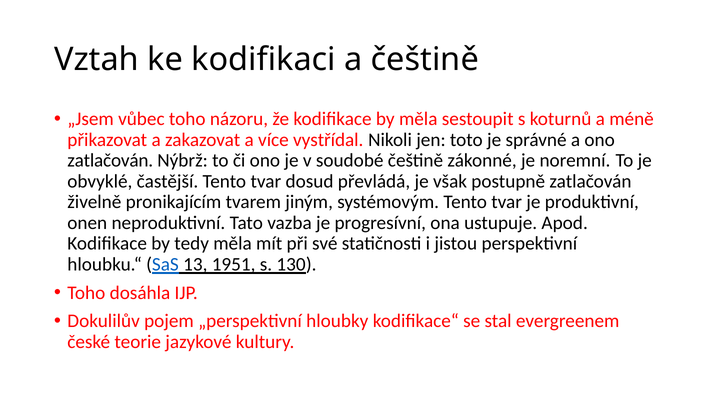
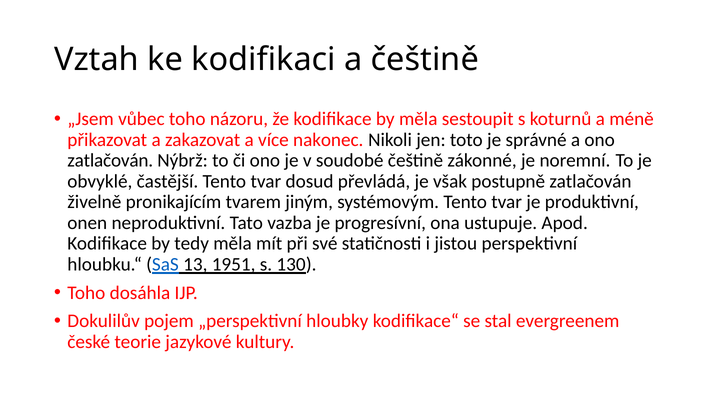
vystřídal: vystřídal -> nakonec (328, 140)
